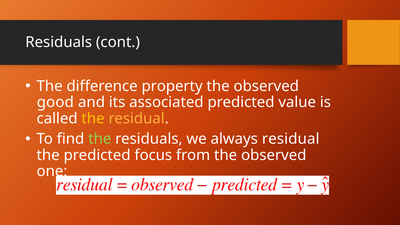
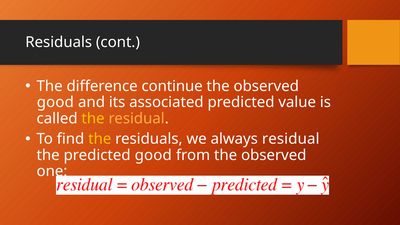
property: property -> continue (172, 86)
the colour: light green -> yellow (100, 139)
predicted focus: focus -> good (153, 155)
